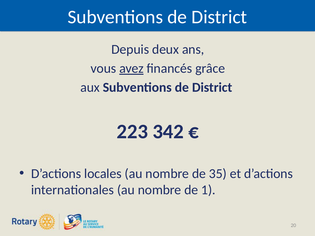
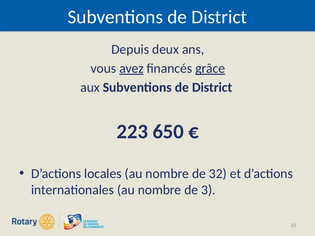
grâce underline: none -> present (210, 68)
342: 342 -> 650 (168, 132)
35: 35 -> 32 (218, 174)
1: 1 -> 3 (208, 190)
